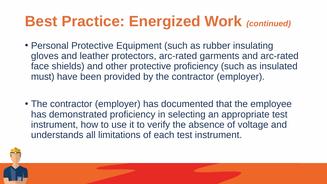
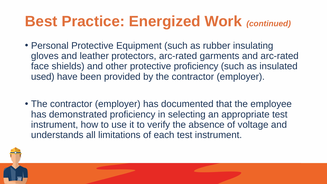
must: must -> used (43, 77)
